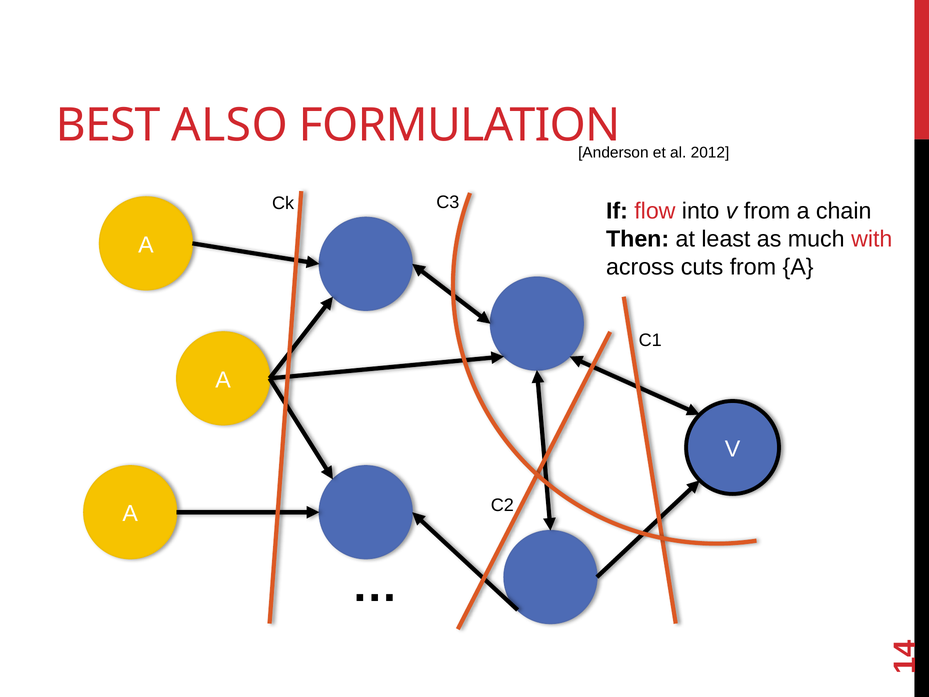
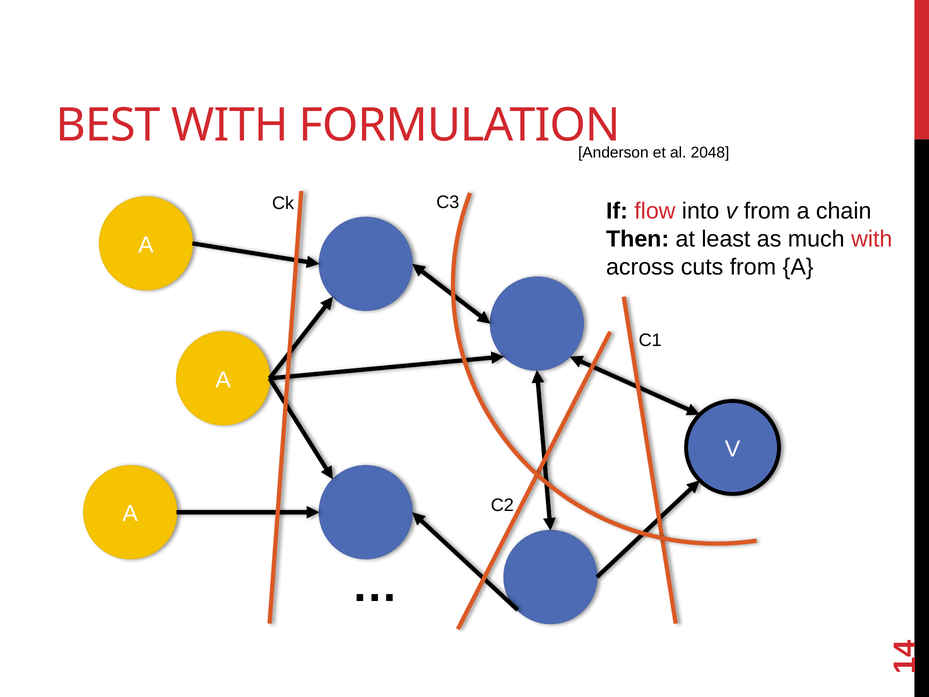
BEST ALSO: ALSO -> WITH (230, 126)
2012: 2012 -> 2048 (710, 153)
